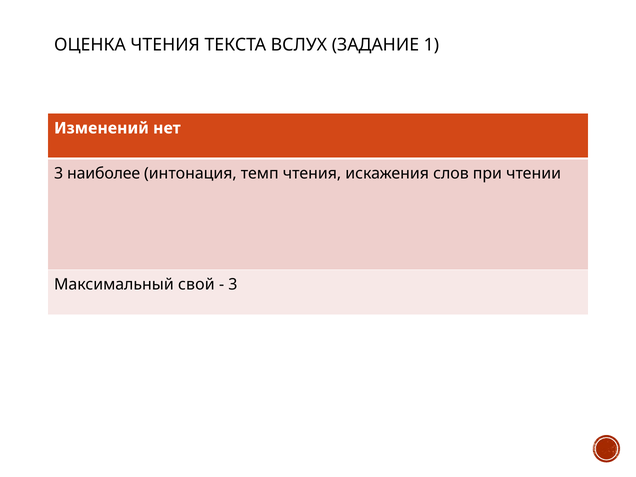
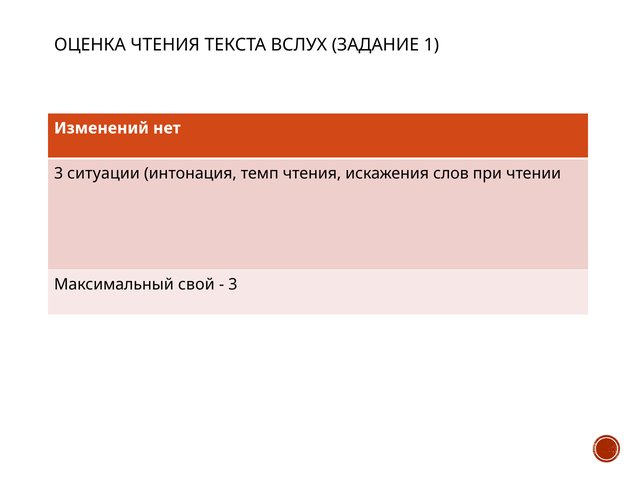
наиболее: наиболее -> ситуации (103, 173)
